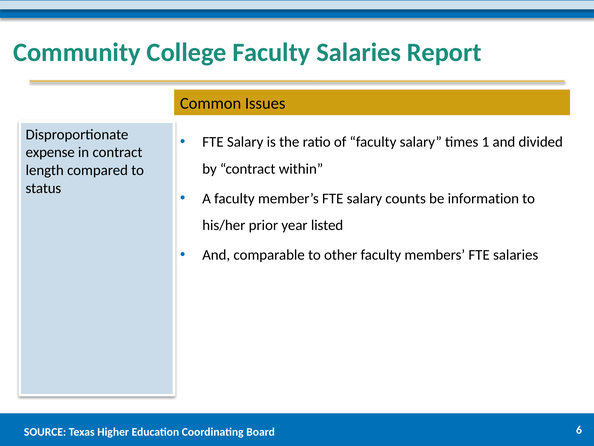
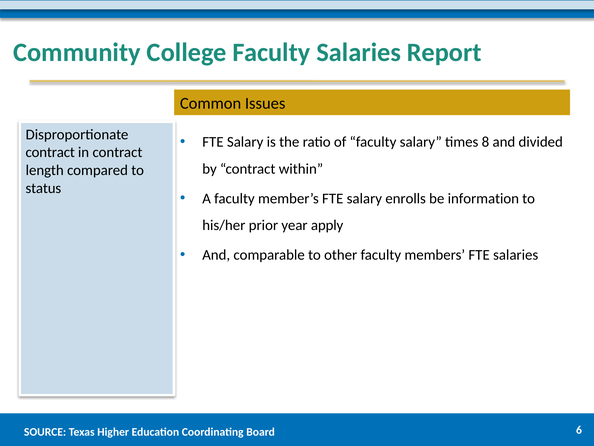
1: 1 -> 8 (485, 142)
expense: expense -> contract (50, 152)
counts: counts -> enrolls (406, 198)
listed: listed -> apply (327, 225)
